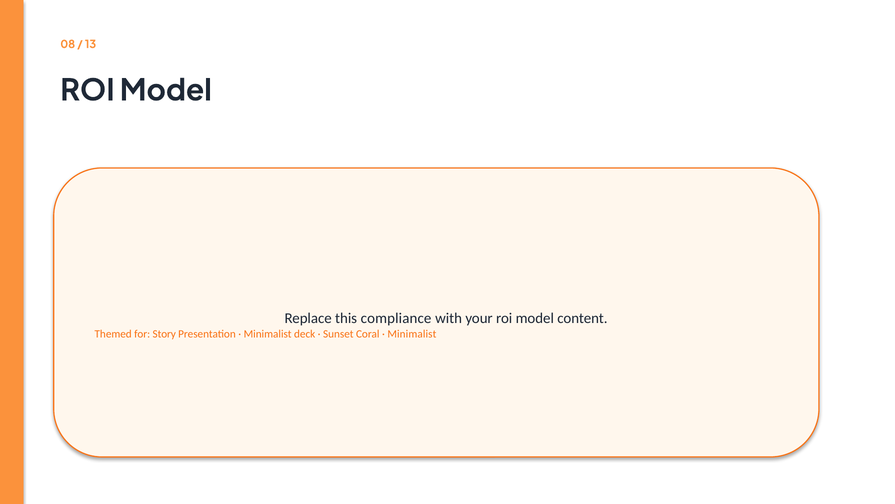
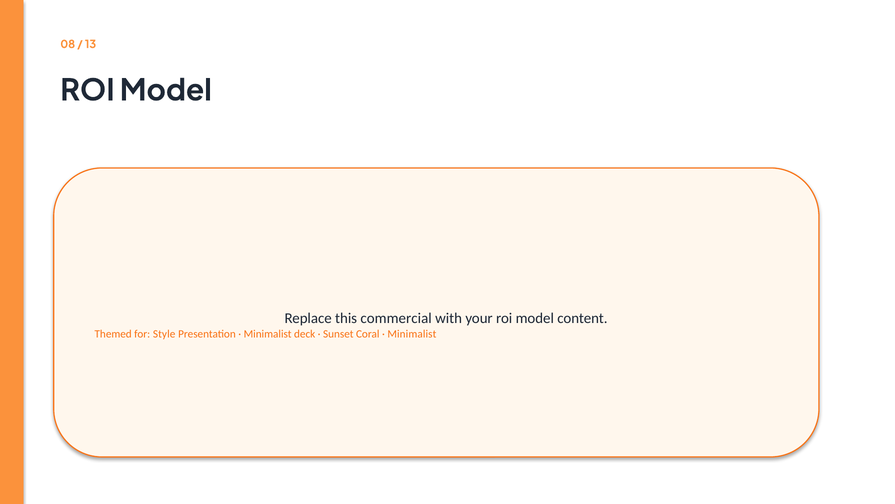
compliance: compliance -> commercial (396, 318)
Story: Story -> Style (164, 334)
